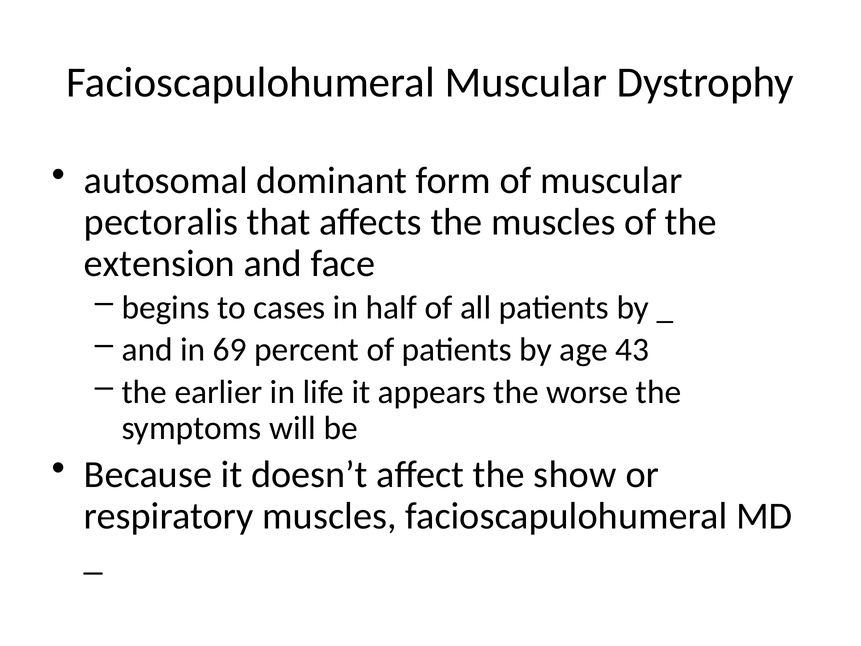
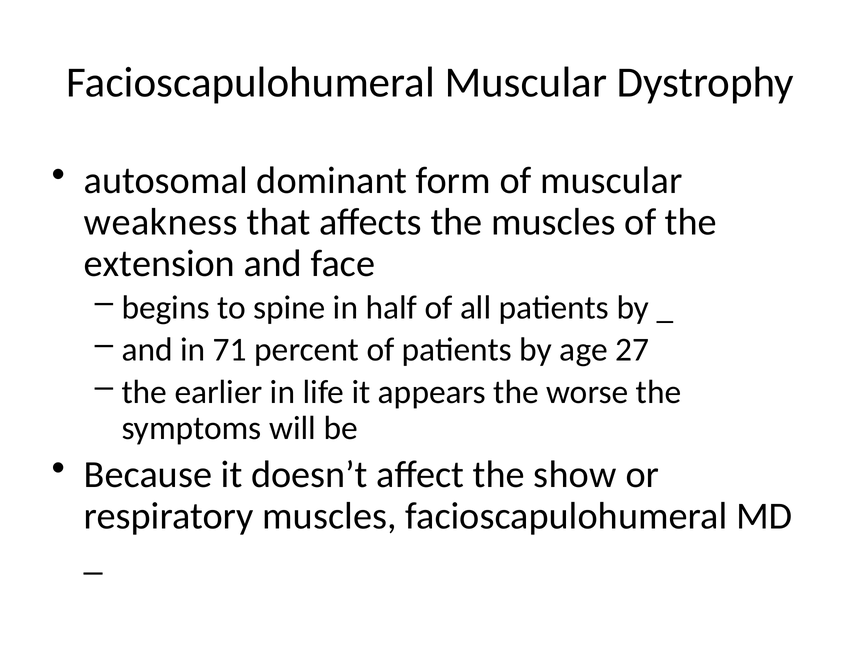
pectoralis: pectoralis -> weakness (161, 222)
cases: cases -> spine (289, 308)
69: 69 -> 71 (230, 350)
43: 43 -> 27 (632, 350)
